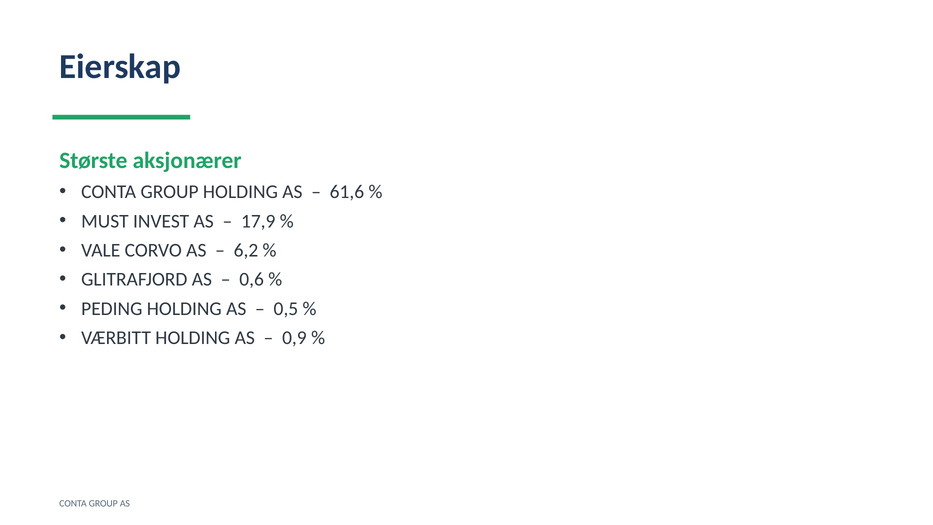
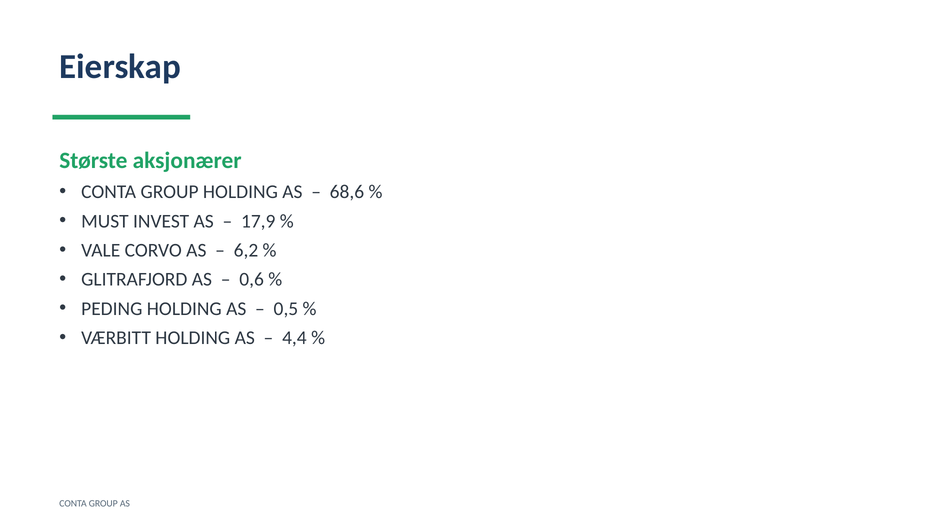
61,6: 61,6 -> 68,6 (347, 192)
0,9: 0,9 -> 4,4 (294, 338)
